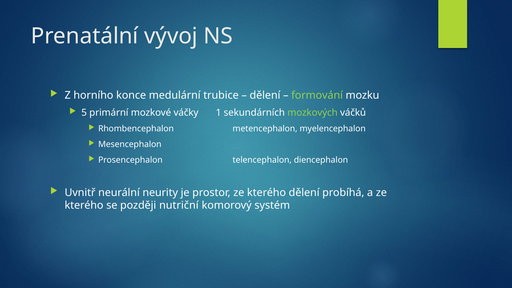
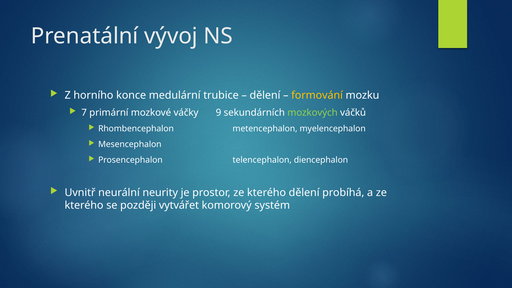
formování colour: light green -> yellow (317, 95)
5: 5 -> 7 (84, 113)
1: 1 -> 9 (219, 113)
nutriční: nutriční -> vytvářet (179, 205)
